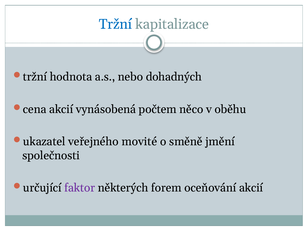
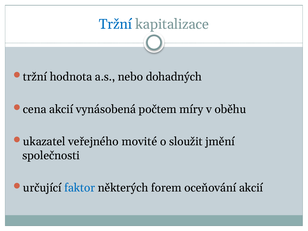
něco: něco -> míry (191, 109)
směně: směně -> sloužit (186, 142)
faktor colour: purple -> blue (80, 188)
